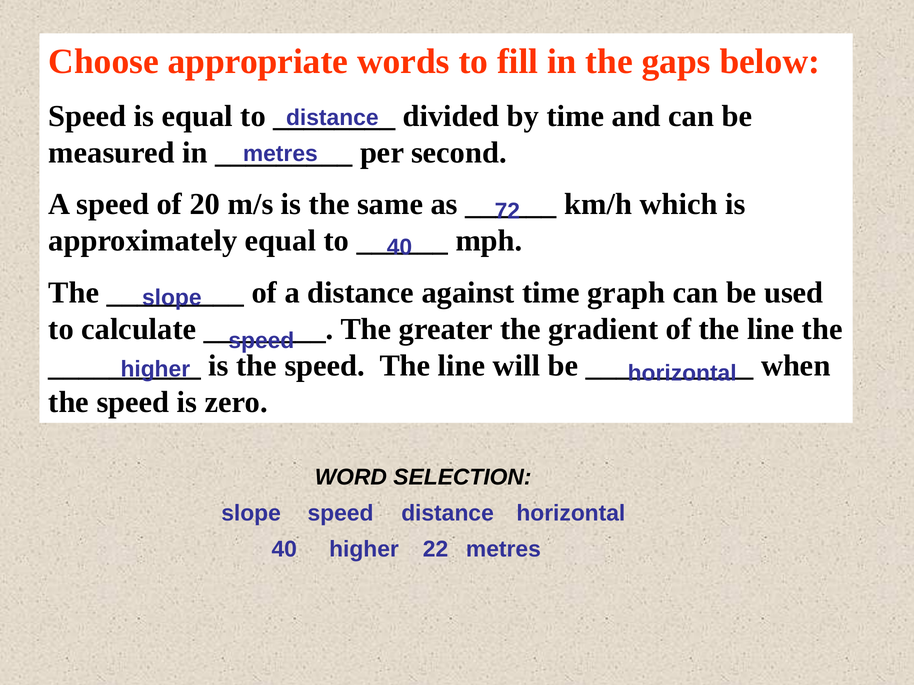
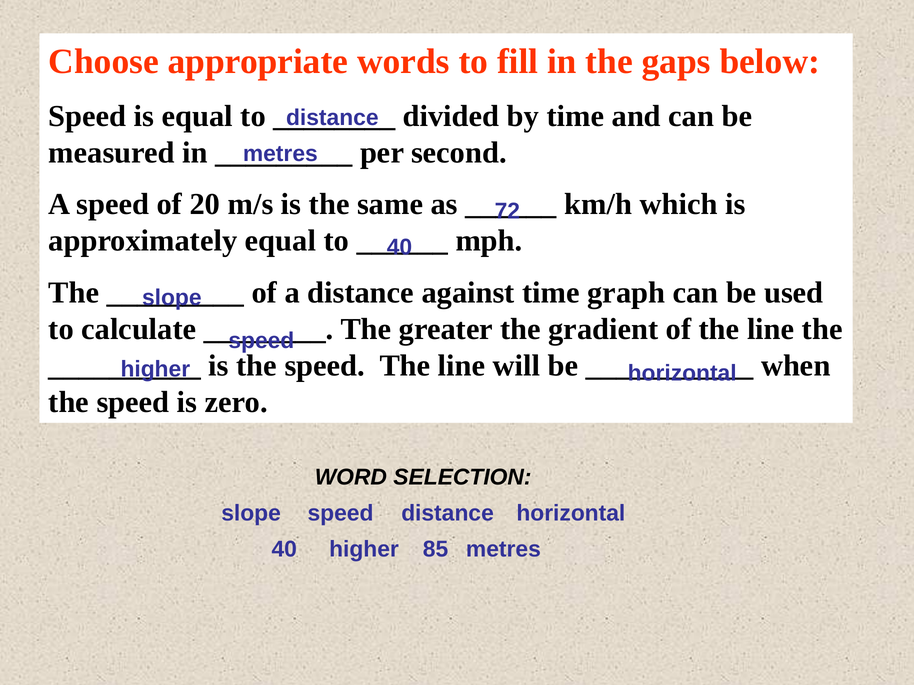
22: 22 -> 85 (436, 550)
